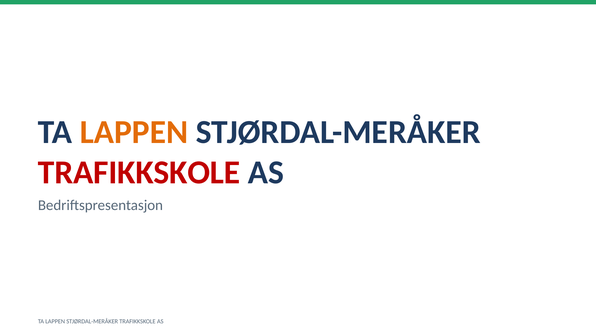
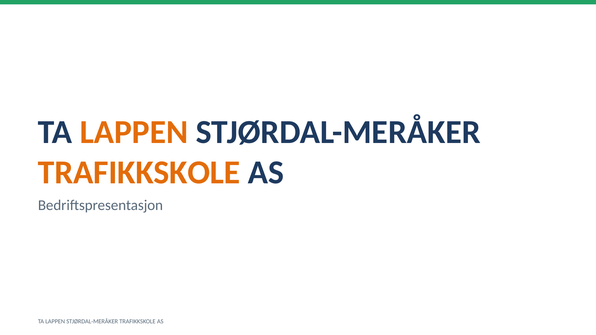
TRAFIKKSKOLE colour: red -> orange (139, 172)
